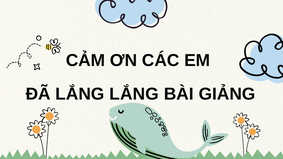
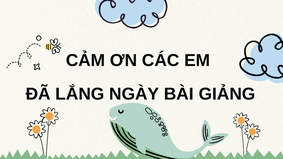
LẮNG LẮNG: LẮNG -> NGÀY (134, 94)
